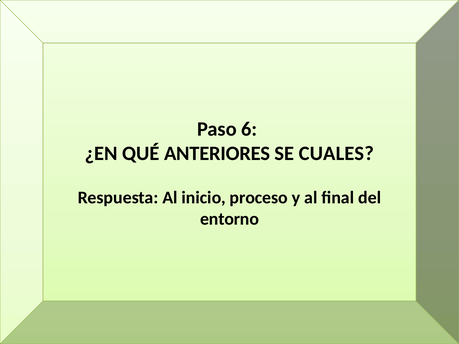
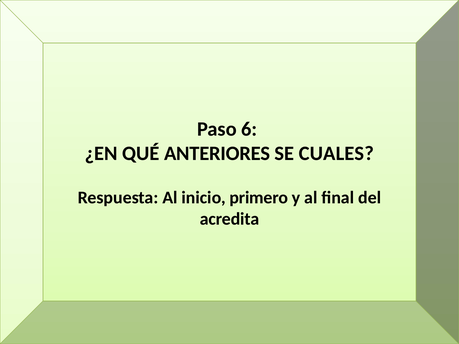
proceso: proceso -> primero (259, 198)
entorno: entorno -> acredita (230, 219)
